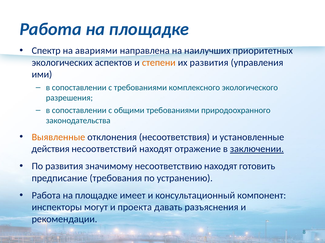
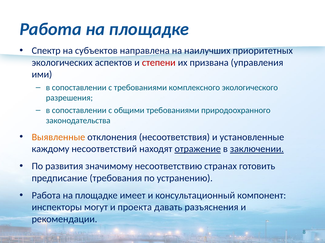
авариями: авариями -> субъектов (96, 51)
степени colour: orange -> red (159, 63)
их развития: развития -> призвана (209, 63)
действия: действия -> каждому (51, 149)
отражение underline: none -> present (198, 149)
несоответствию находят: находят -> странах (221, 167)
